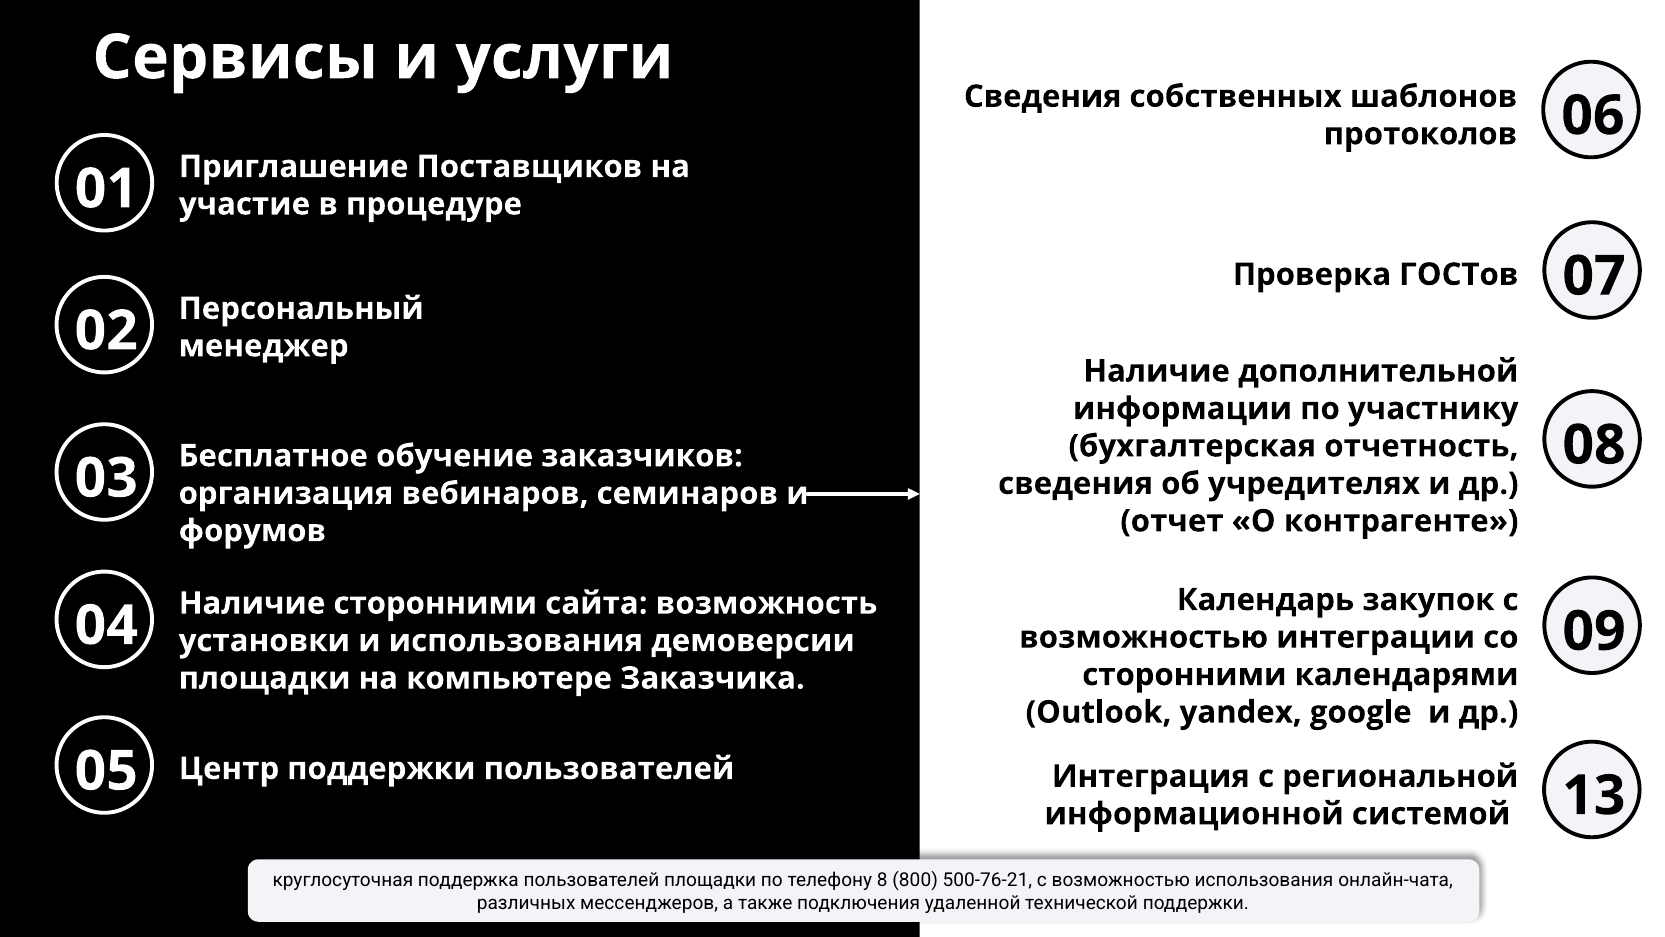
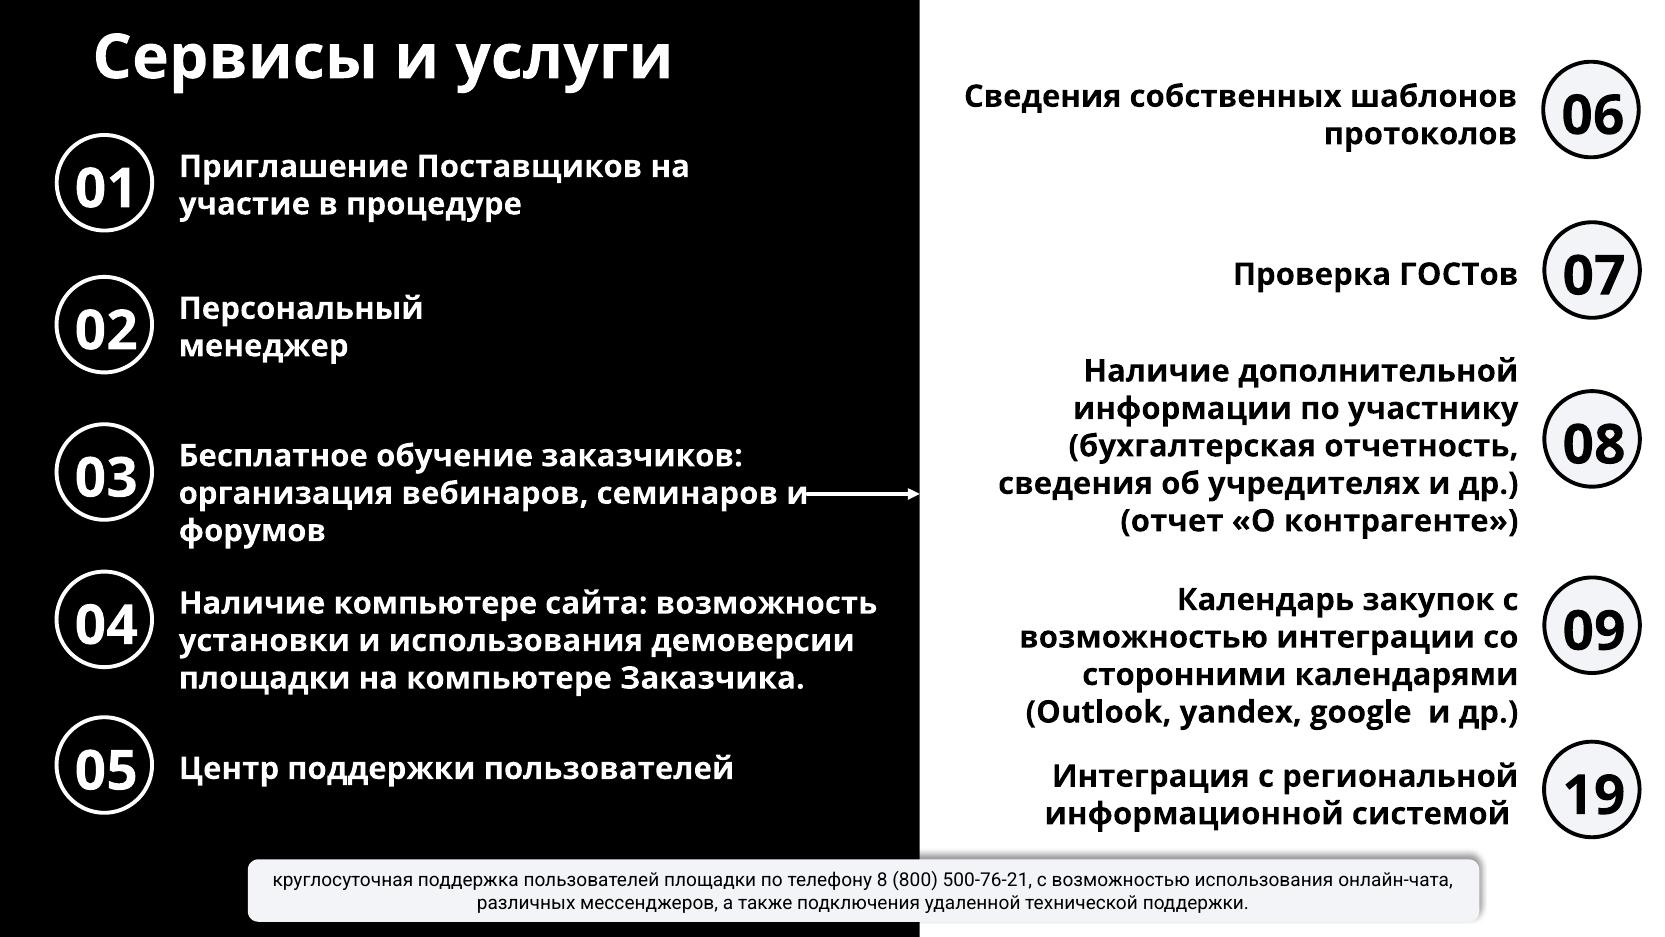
Наличие сторонними: сторонними -> компьютере (435, 603)
13: 13 -> 19 (1594, 795)
